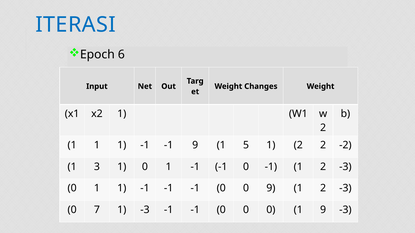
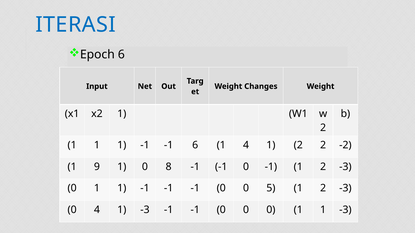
-1 9: 9 -> 6 (195, 145)
1 5: 5 -> 4 (246, 145)
3: 3 -> 9 (97, 167)
1 0 1: 1 -> 8 (169, 167)
0 9: 9 -> 5 (271, 189)
0 7: 7 -> 4 (97, 210)
0 0 1 9: 9 -> 1 (323, 210)
